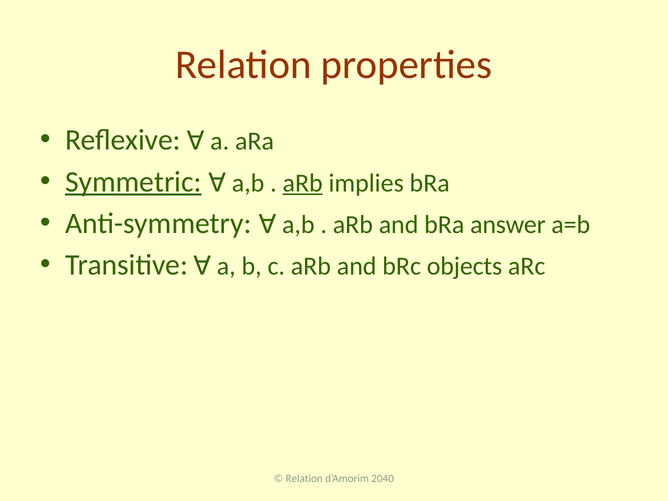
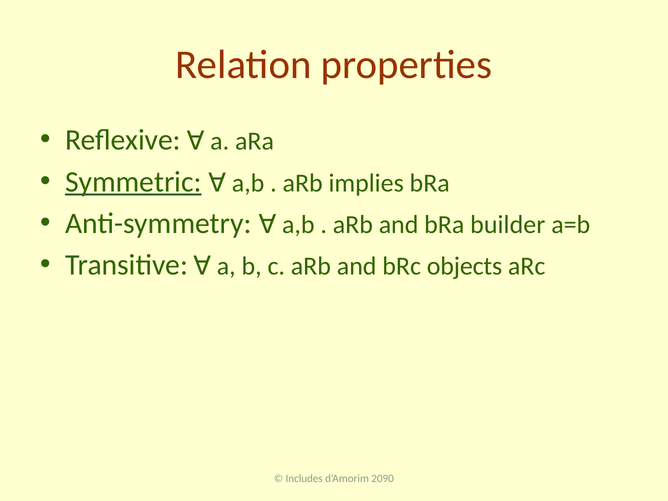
aRb underline: present -> none (303, 183)
answer: answer -> builder (508, 225)
Relation: Relation -> Includes (304, 478)
2040: 2040 -> 2090 (383, 478)
